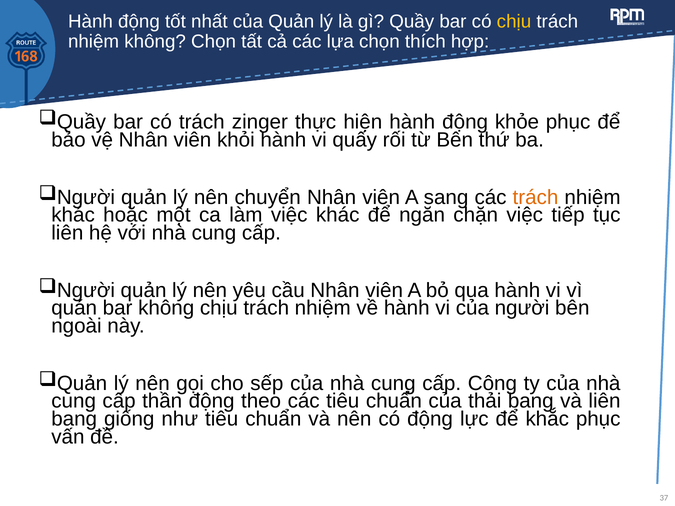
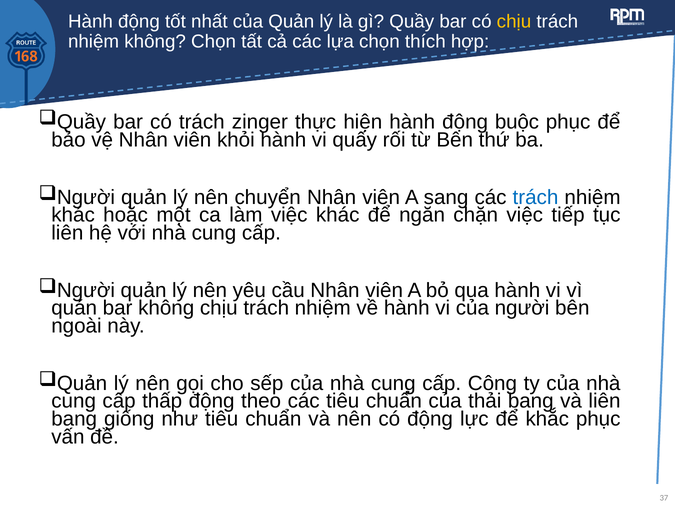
khỏe: khỏe -> buộc (517, 122)
trách colour: orange -> blue (535, 197)
thần: thần -> thấp (162, 401)
